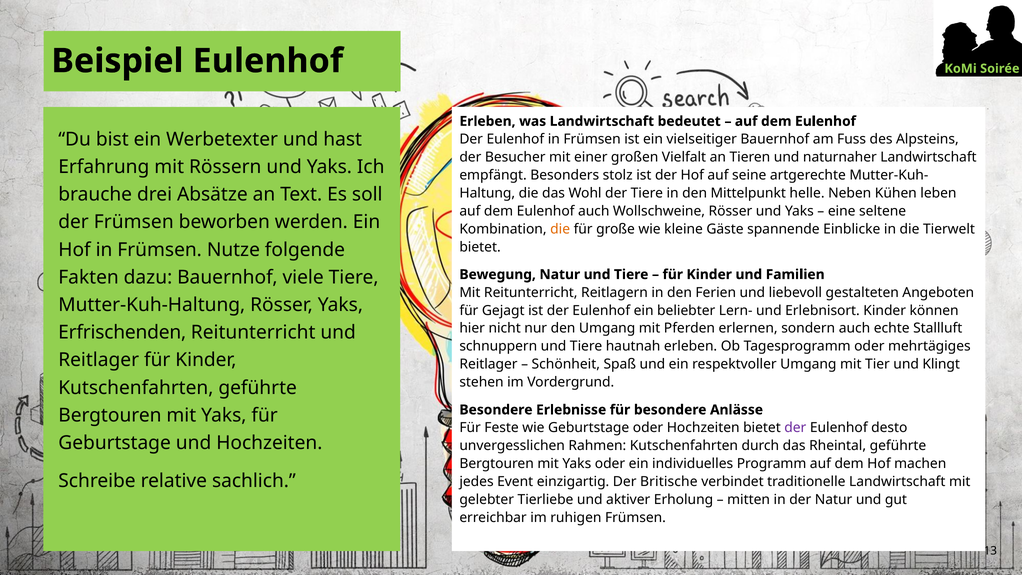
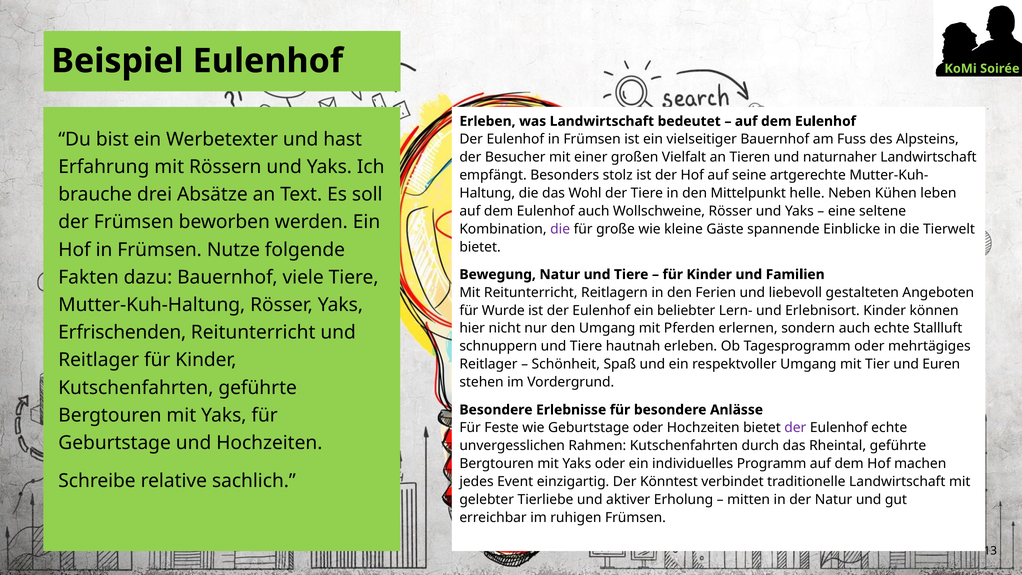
die colour: orange -> purple (560, 229)
Gejagt: Gejagt -> Wurde (503, 310)
Klingt: Klingt -> Euren (941, 364)
Eulenhof desto: desto -> echte (889, 428)
Britische: Britische -> Könntest (669, 482)
